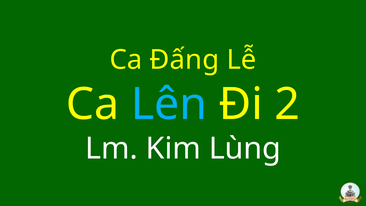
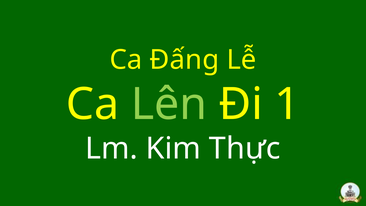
Lên colour: light blue -> light green (169, 104)
2: 2 -> 1 (287, 104)
Lùng: Lùng -> Thực (245, 148)
